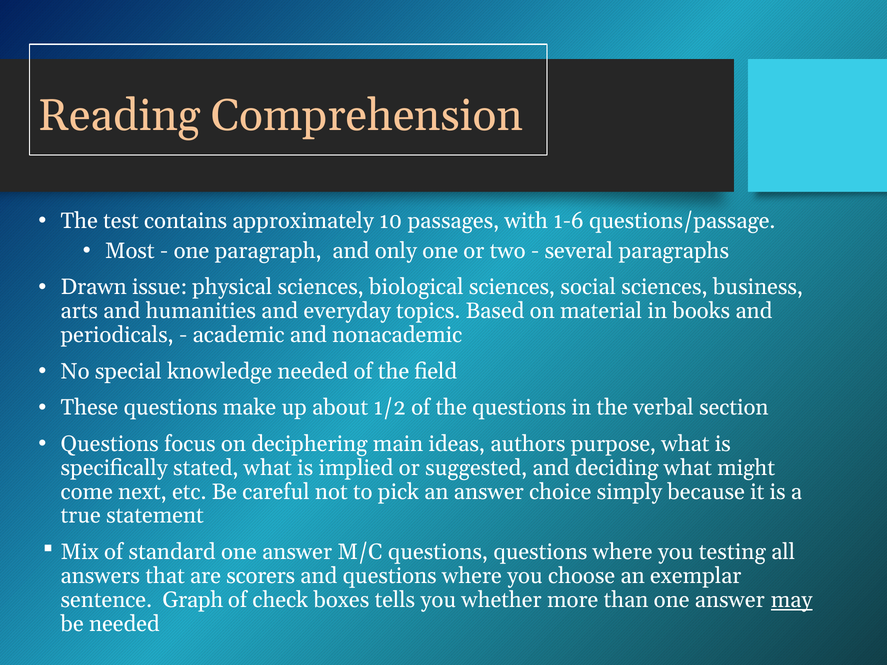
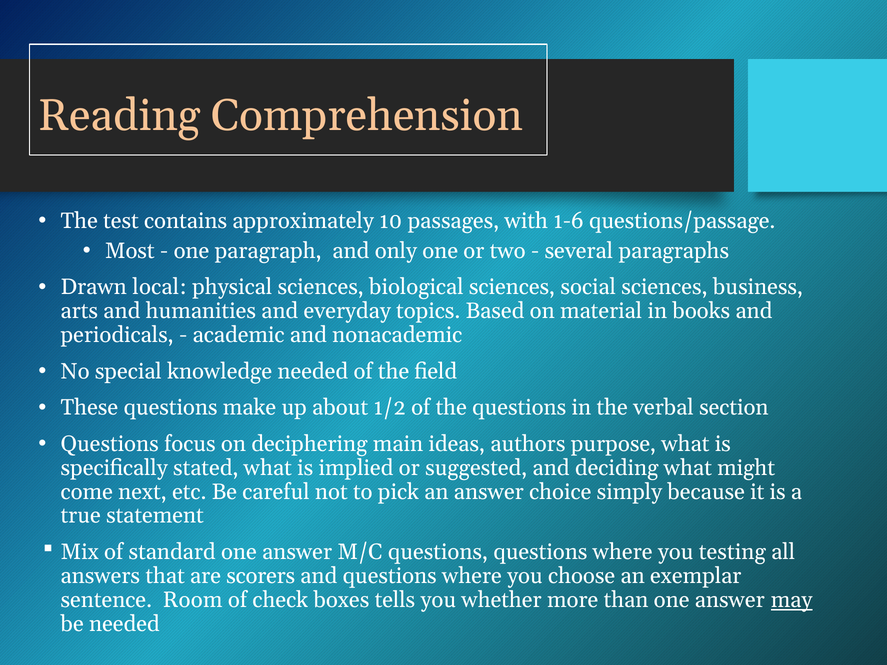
issue: issue -> local (159, 287)
Graph: Graph -> Room (193, 600)
